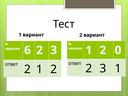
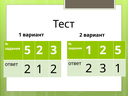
2 0: 0 -> 5 (118, 50)
задания 6: 6 -> 5 (27, 50)
